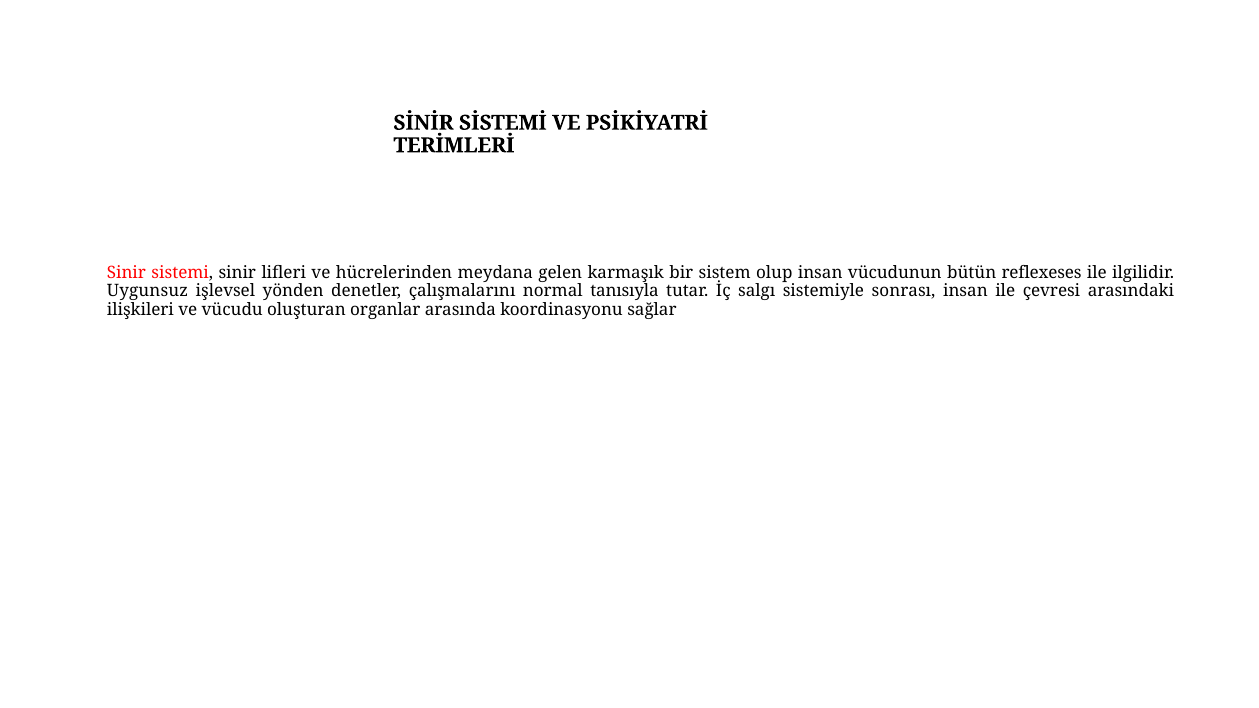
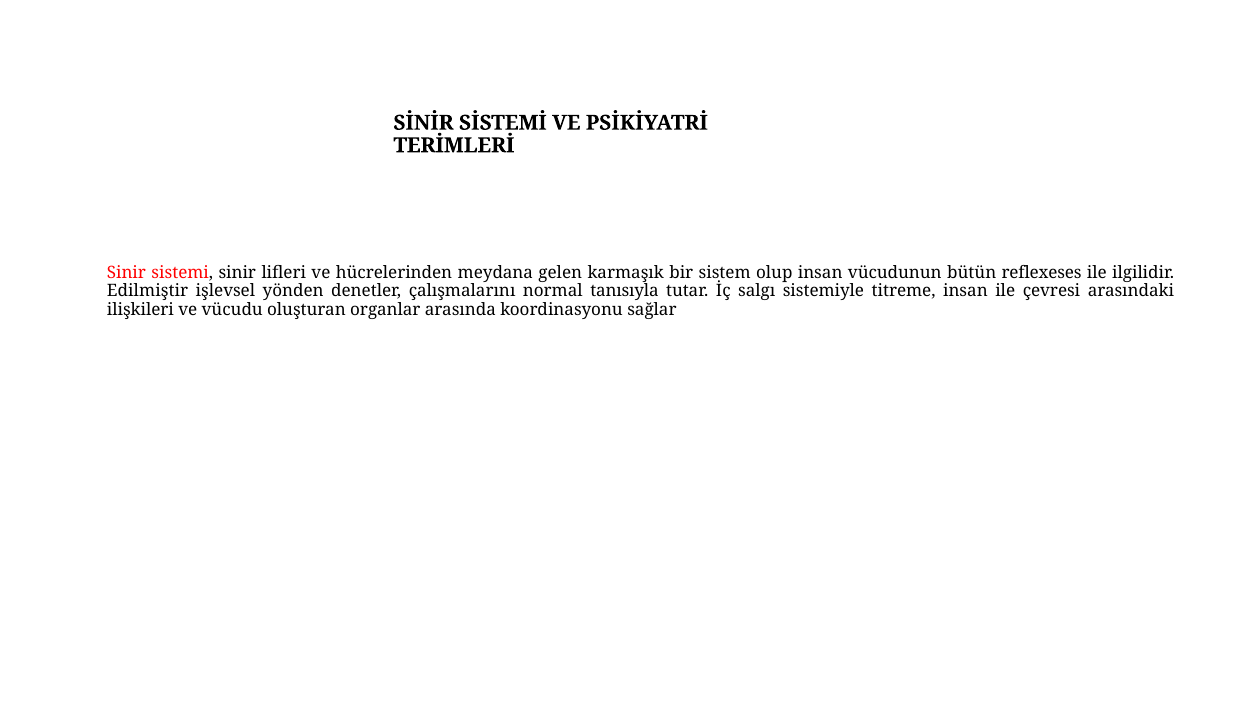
Uygunsuz: Uygunsuz -> Edilmiştir (148, 291)
sonrası: sonrası -> titreme (904, 291)
